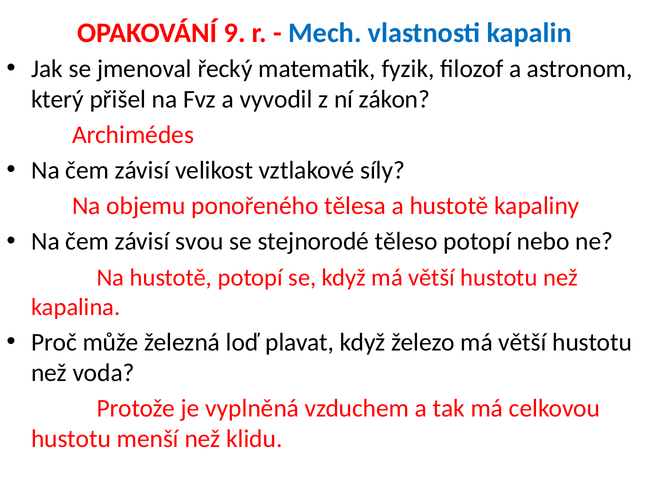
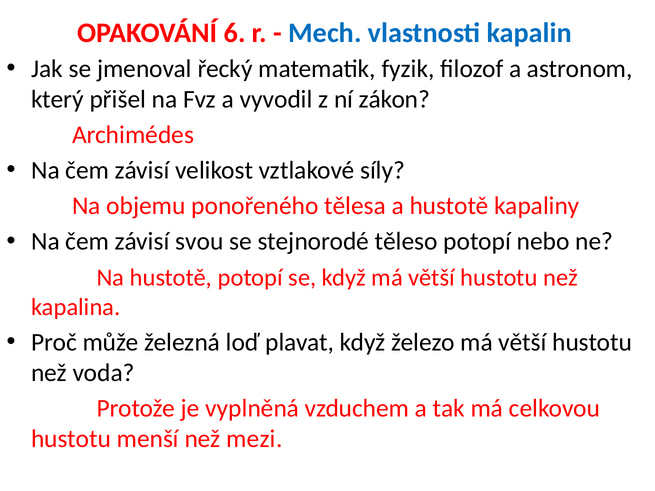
9: 9 -> 6 (235, 33)
klidu: klidu -> mezi (254, 439)
